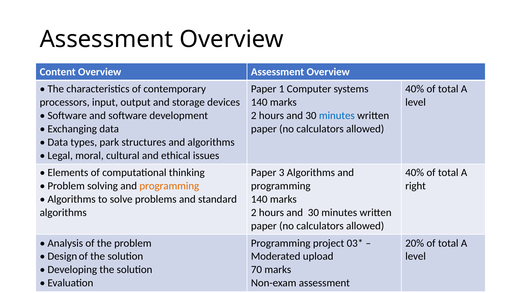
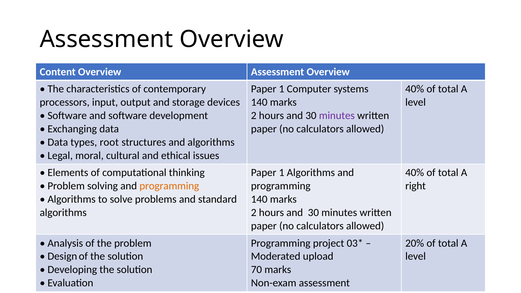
minutes colour: blue -> purple (337, 116)
park: park -> root (109, 142)
3: 3 -> 1 (282, 173)
